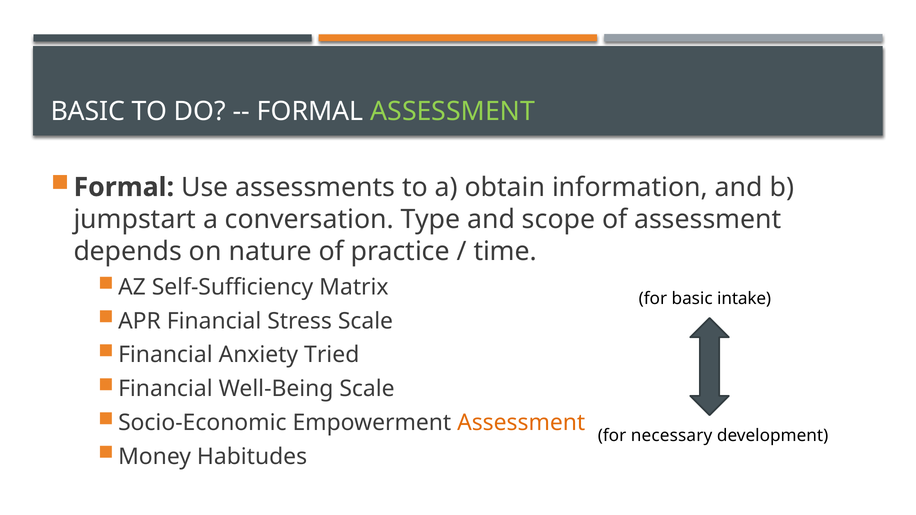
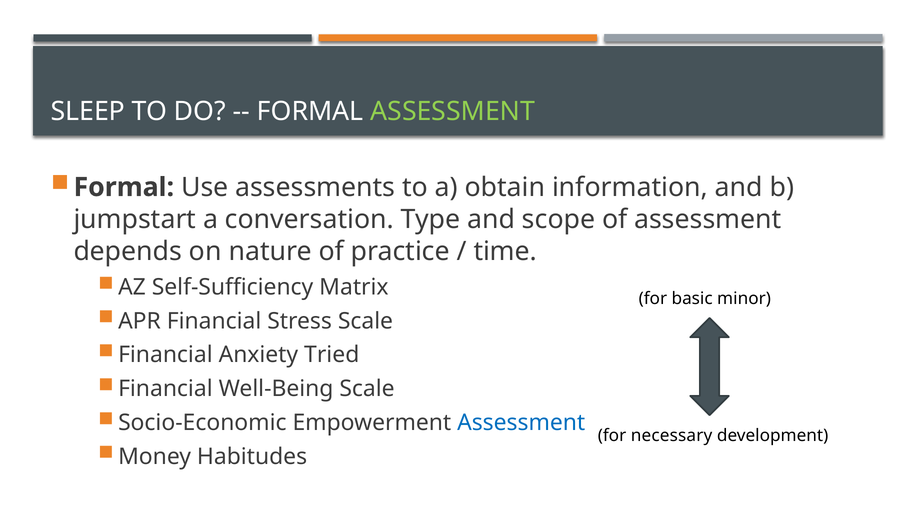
BASIC: BASIC -> SLEEP (88, 111)
intake: intake -> minor (744, 299)
Assessment colour: orange -> blue (521, 423)
